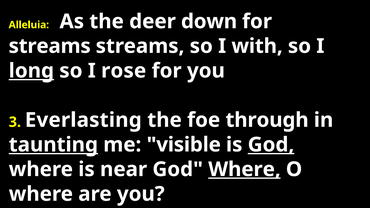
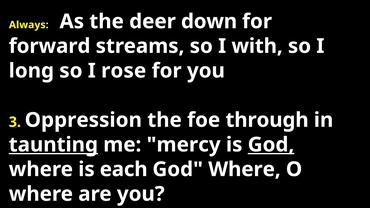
Alleluia: Alleluia -> Always (29, 25)
streams: streams -> forward (50, 46)
long underline: present -> none (31, 71)
Everlasting: Everlasting -> Oppression (83, 120)
visible: visible -> mercy (184, 145)
near: near -> each (124, 169)
Where underline: present -> none (244, 169)
